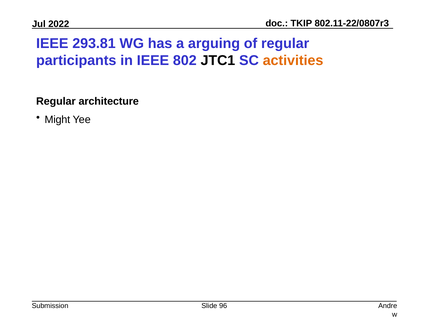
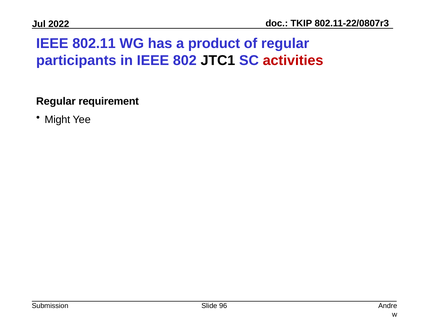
293.81: 293.81 -> 802.11 (94, 44)
arguing: arguing -> product (214, 44)
activities colour: orange -> red (293, 61)
architecture: architecture -> requirement (109, 101)
